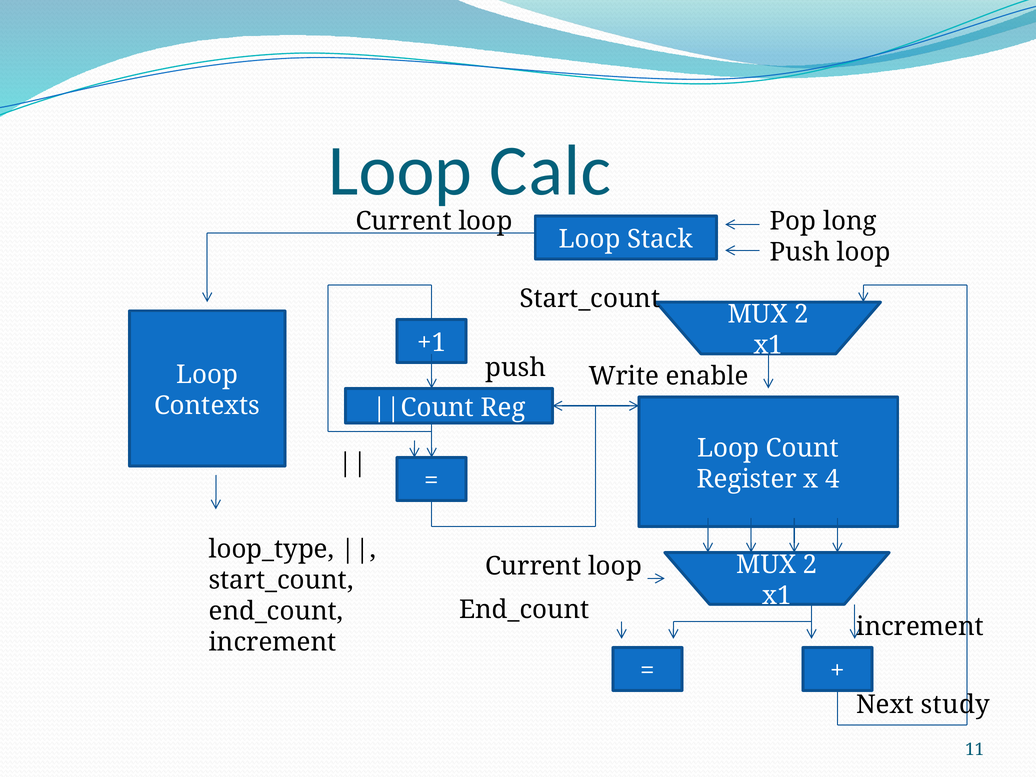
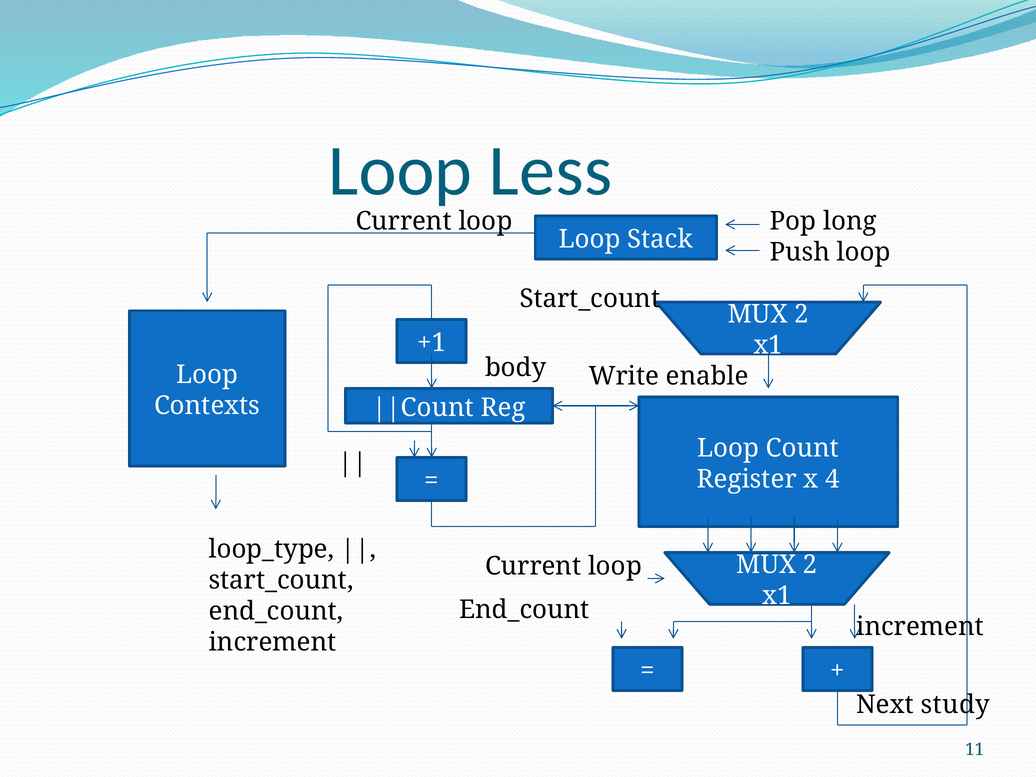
Calc: Calc -> Less (550, 171)
push: push -> body (516, 368)
